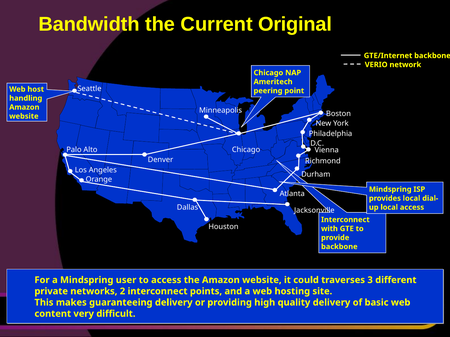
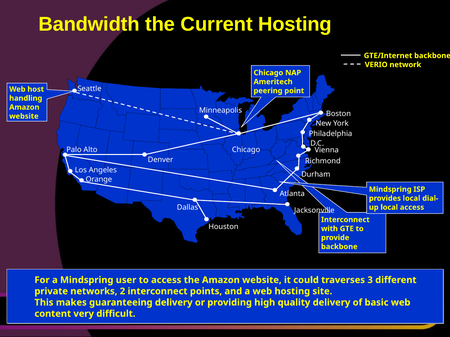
Current Original: Original -> Hosting (295, 24)
